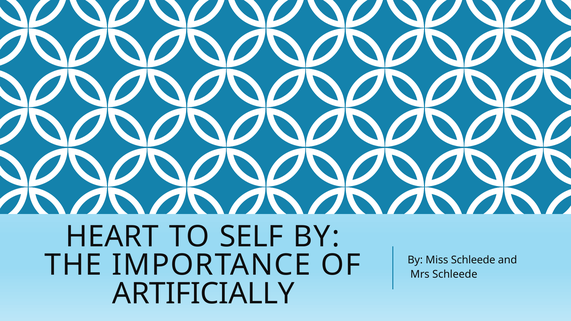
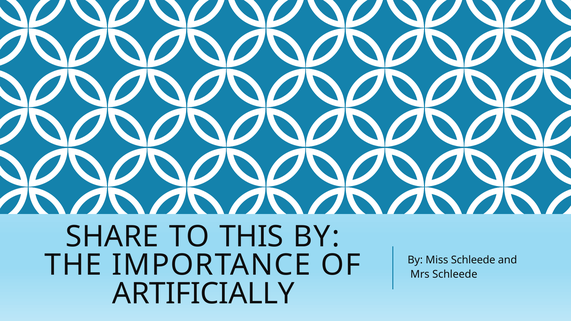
HEART: HEART -> SHARE (112, 237)
SELF: SELF -> THIS (251, 237)
